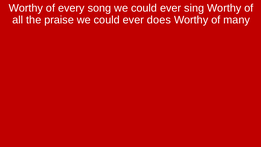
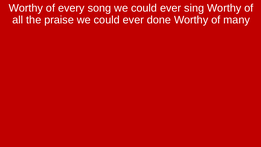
does: does -> done (159, 20)
